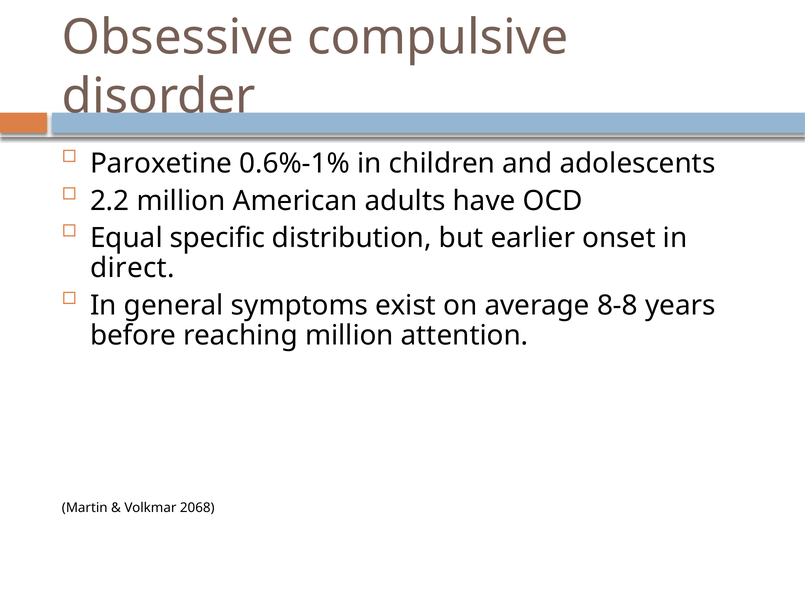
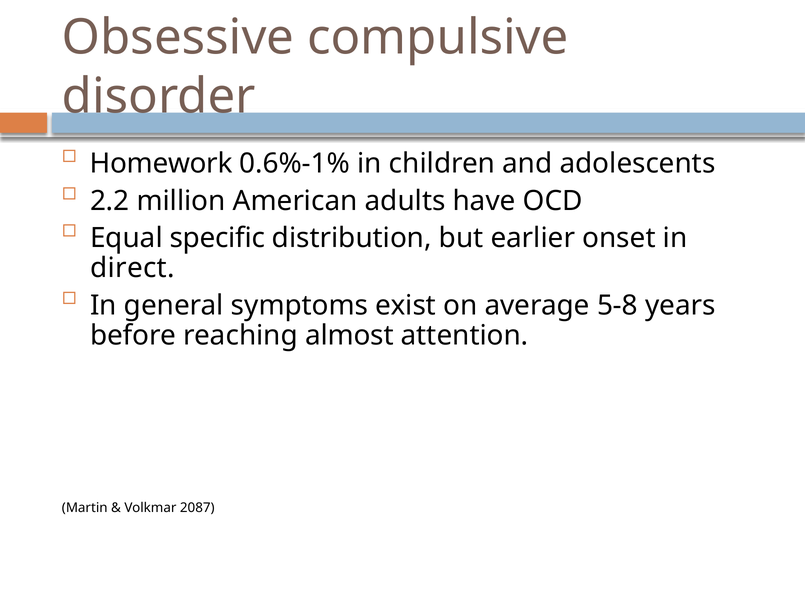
Paroxetine: Paroxetine -> Homework (161, 164)
8-8: 8-8 -> 5-8 (617, 305)
reaching million: million -> almost (349, 336)
2068: 2068 -> 2087 (197, 508)
